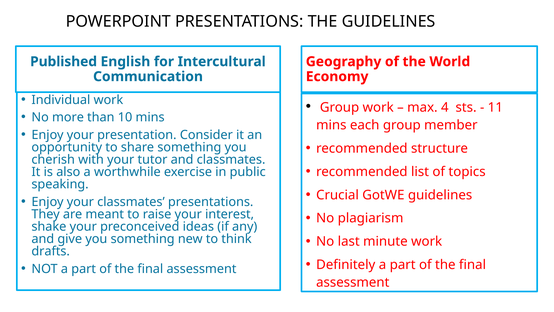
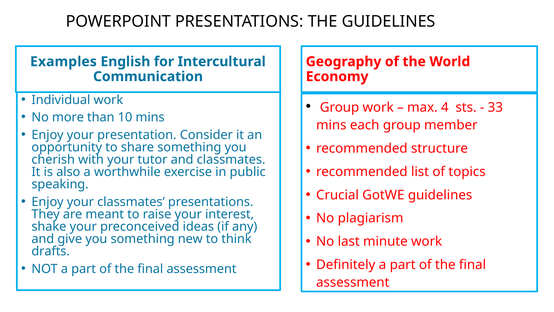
Published: Published -> Examples (63, 62)
11: 11 -> 33 (495, 107)
